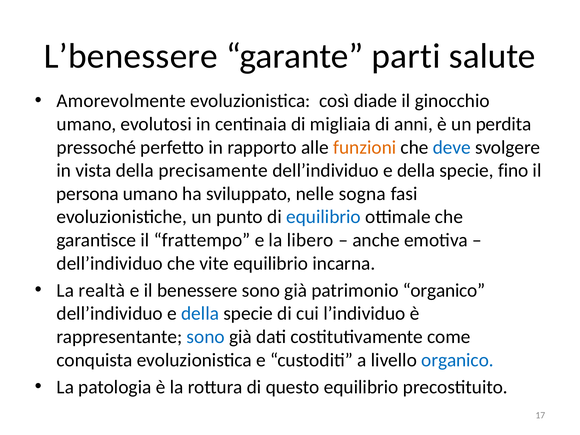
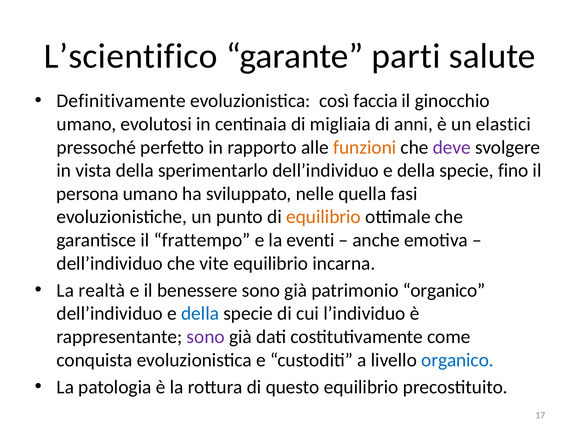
L’benessere: L’benessere -> L’scientifico (131, 56)
Amorevolmente: Amorevolmente -> Definitivamente (121, 101)
diade: diade -> faccia (376, 101)
perdita: perdita -> elastici (503, 124)
deve colour: blue -> purple (452, 147)
precisamente: precisamente -> sperimentarlo (213, 170)
sogna: sogna -> quella (362, 194)
equilibrio colour: blue -> orange (324, 217)
libero: libero -> eventi (310, 240)
sono colour: blue -> purple (206, 337)
